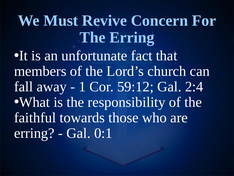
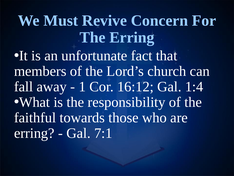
59:12: 59:12 -> 16:12 (135, 86)
2:4: 2:4 -> 1:4 (194, 86)
0:1: 0:1 -> 7:1 (103, 133)
